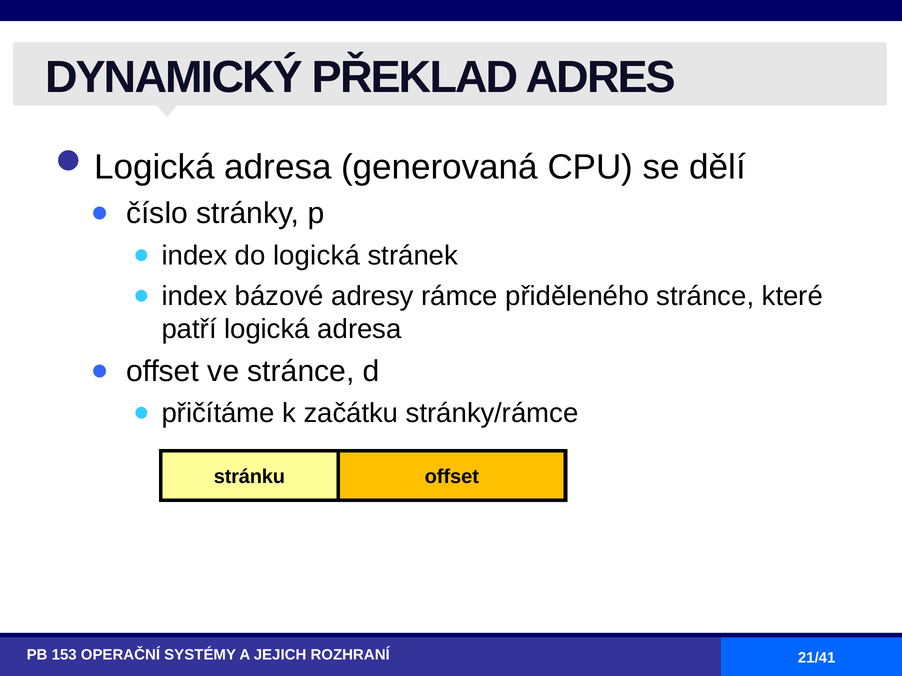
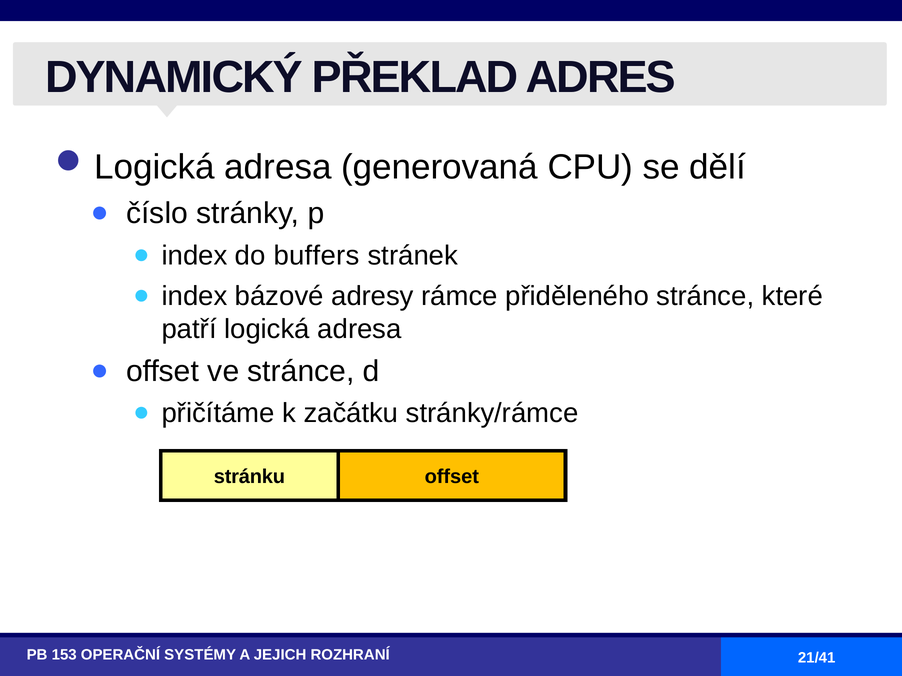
do logická: logická -> buffers (317, 256)
